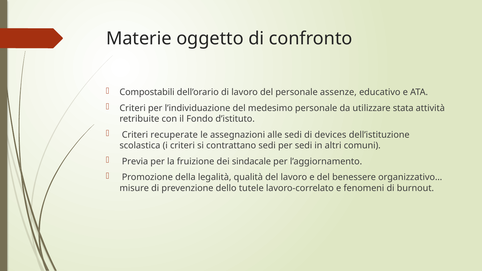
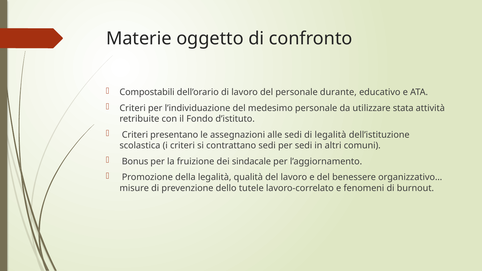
assenze: assenze -> durante (338, 92)
recuperate: recuperate -> presentano (174, 135)
di devices: devices -> legalità (330, 135)
Previa: Previa -> Bonus (135, 162)
